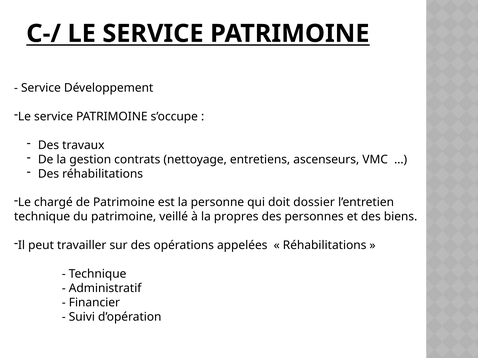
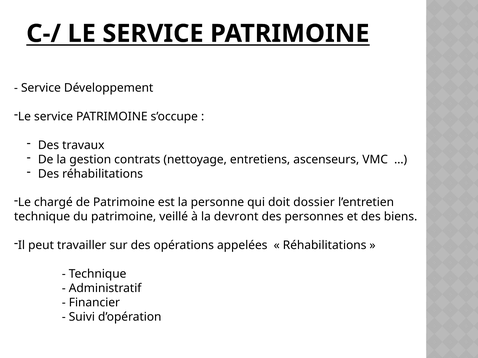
propres: propres -> devront (236, 217)
